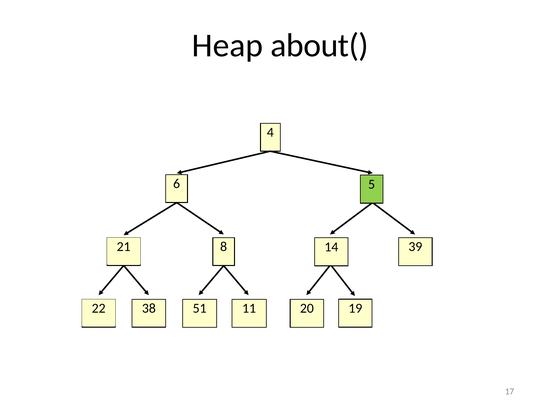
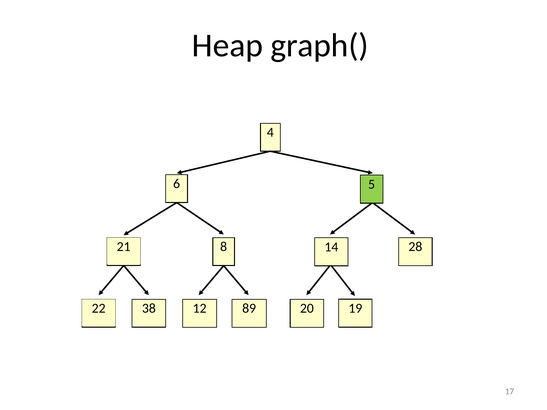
about(: about( -> graph( (320, 46)
39: 39 -> 28 (415, 247)
11: 11 -> 89 (249, 309)
51: 51 -> 12 (200, 309)
